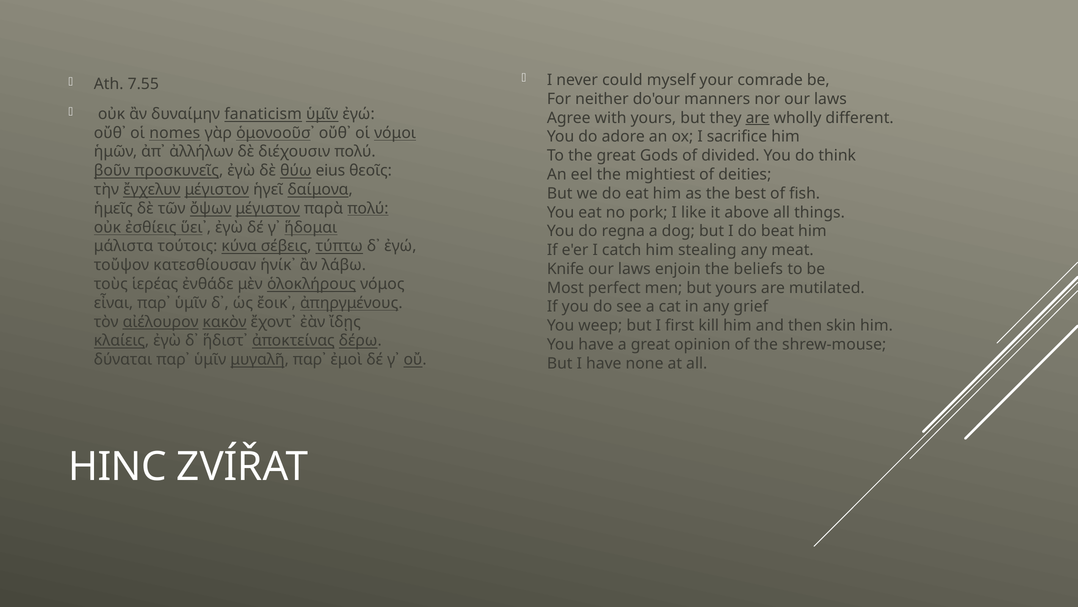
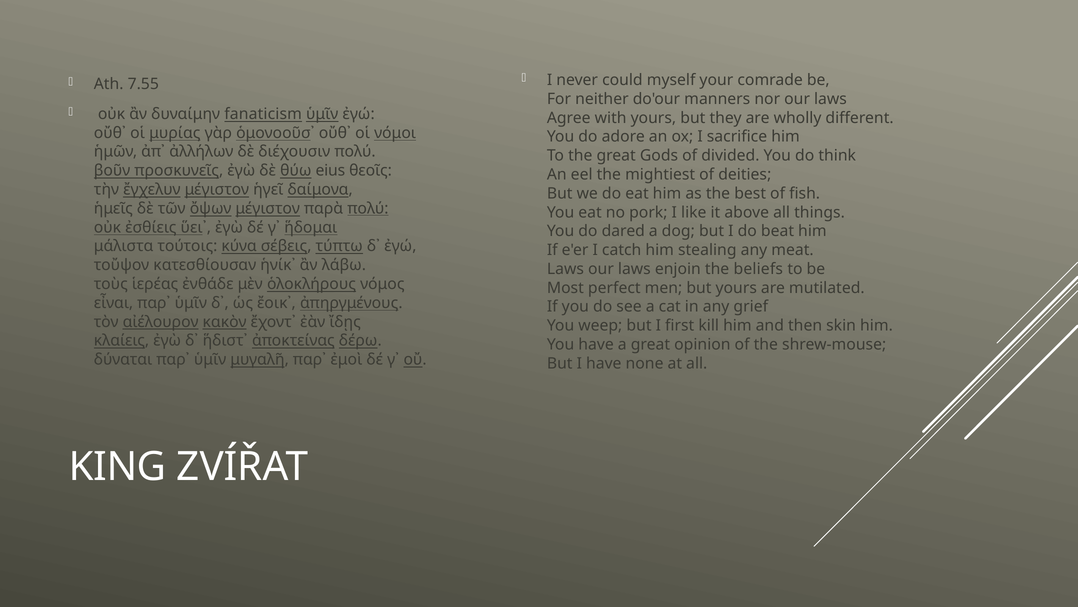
are underline: present -> none (758, 118)
nomes: nomes -> μυρίας (175, 133)
regna: regna -> dared (623, 231)
Knife: Knife -> Laws (565, 269)
HINC: HINC -> KING (117, 466)
